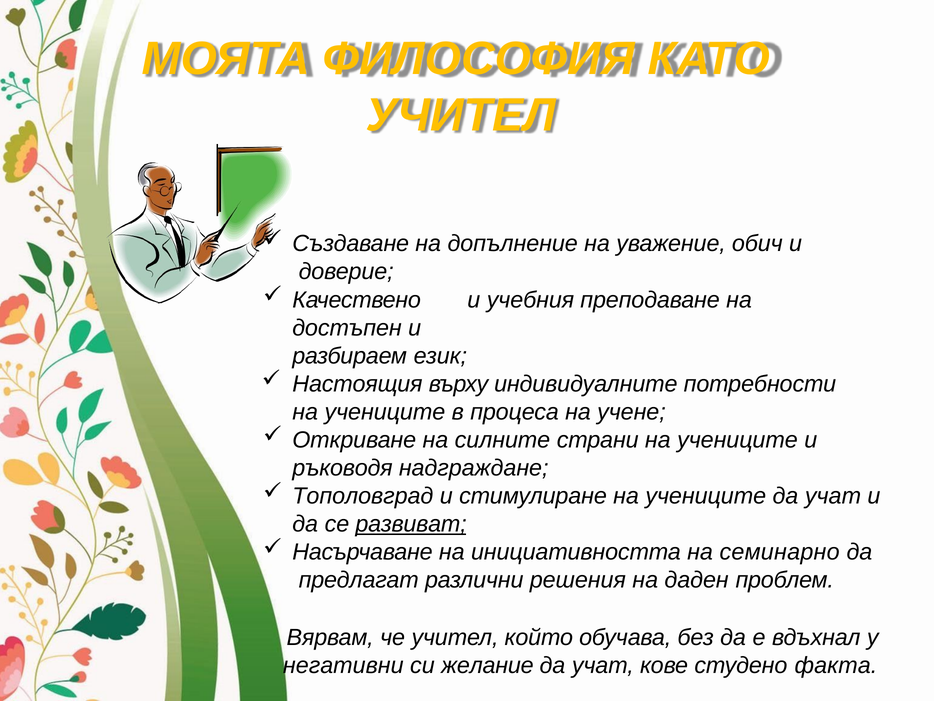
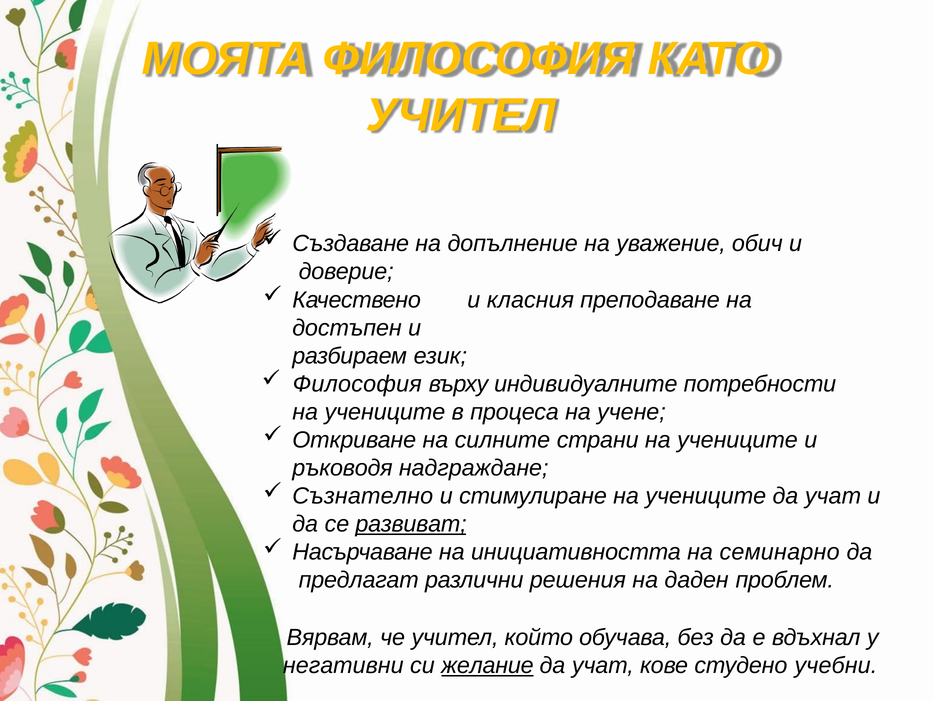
учебния: учебния -> класния (530, 300)
Настоящия: Настоящия -> Философия (357, 384)
Тополовград: Тополовград -> Съзнателно (363, 496)
желание underline: none -> present (487, 665)
факта: факта -> учебни (836, 665)
